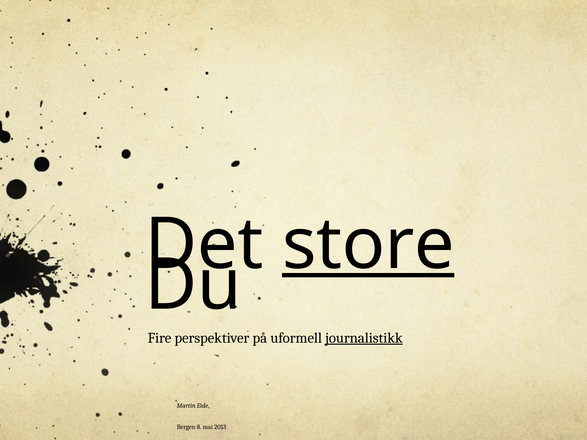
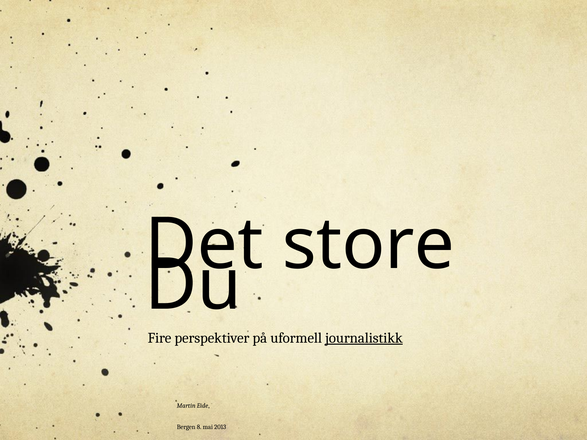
store underline: present -> none (368, 245)
